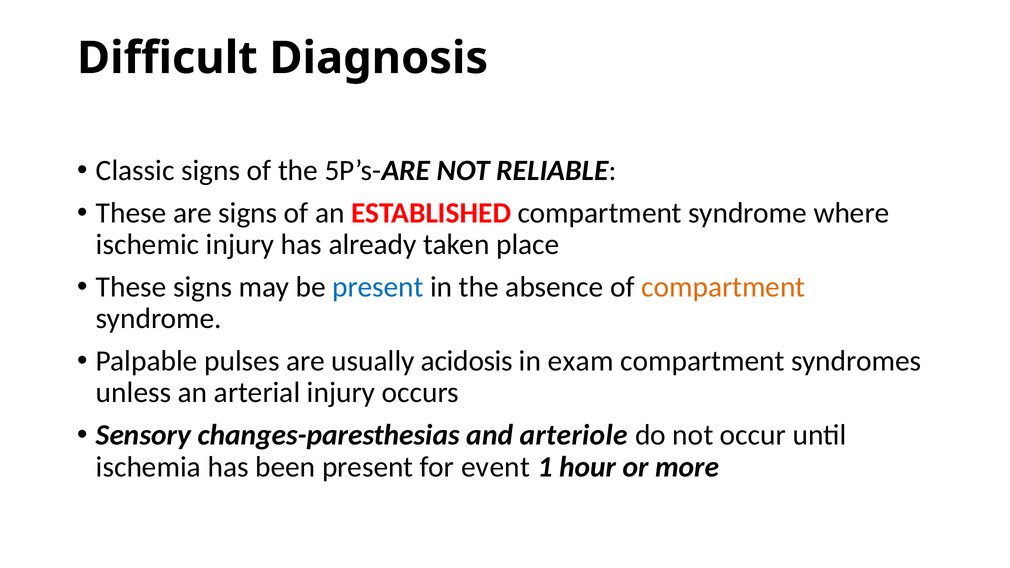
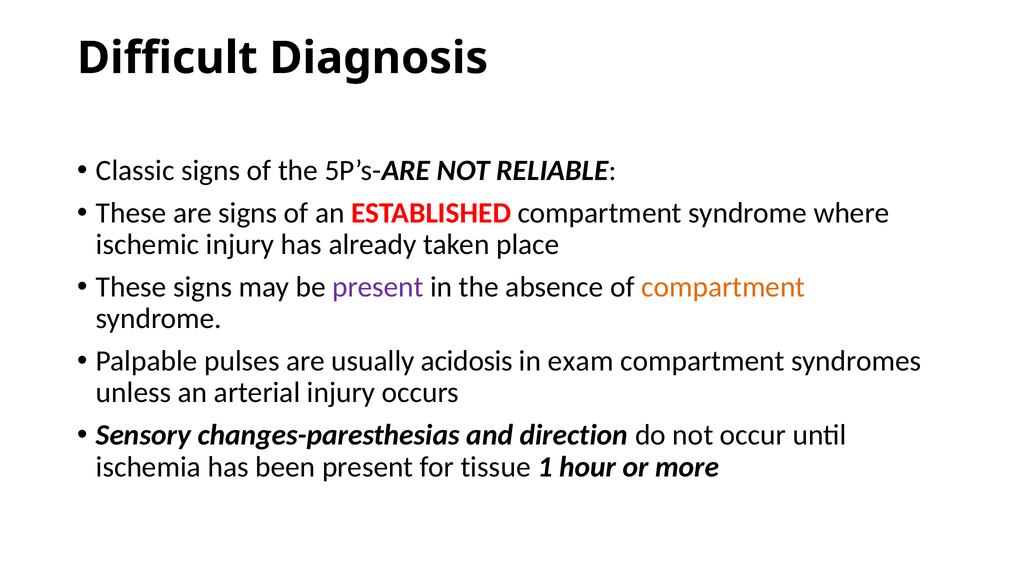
present colour: blue -> purple (378, 287)
arteriole: arteriole -> direction (574, 435)
event: event -> tissue (496, 467)
